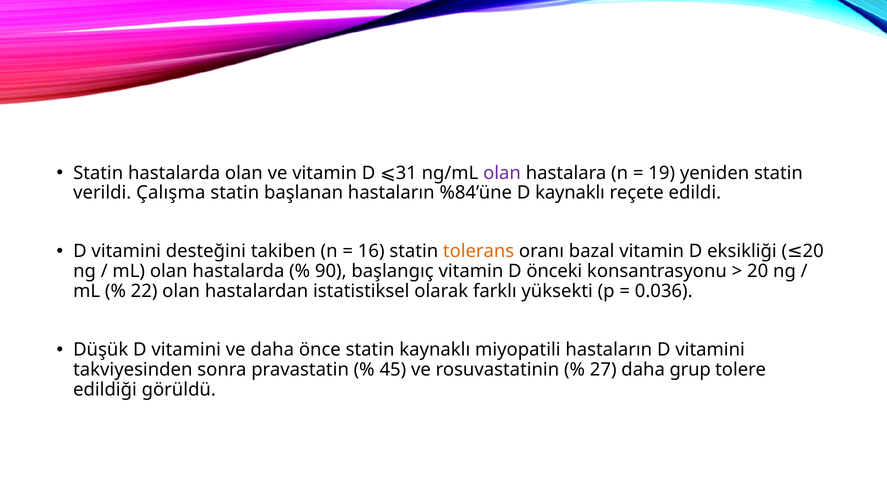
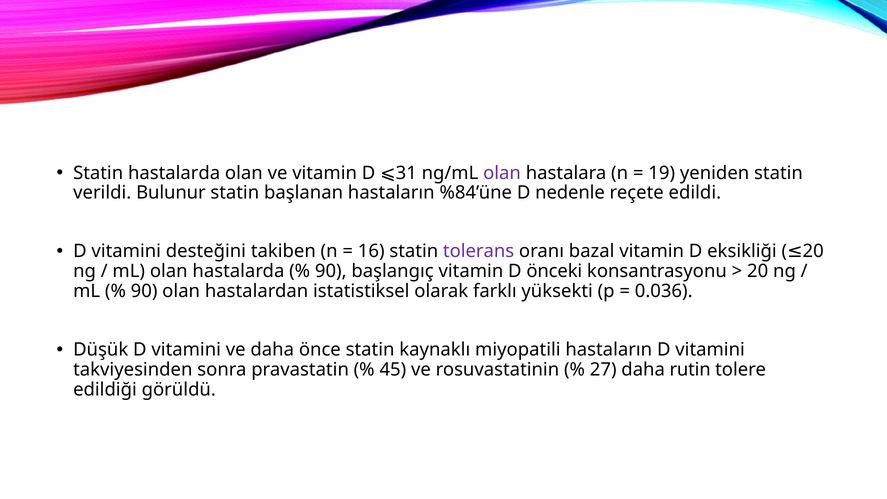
Çalışma: Çalışma -> Bulunur (171, 193)
D kaynaklı: kaynaklı -> nedenle (570, 193)
tolerans colour: orange -> purple (479, 251)
22: 22 -> 90 (144, 291)
grup: grup -> rutin (690, 370)
